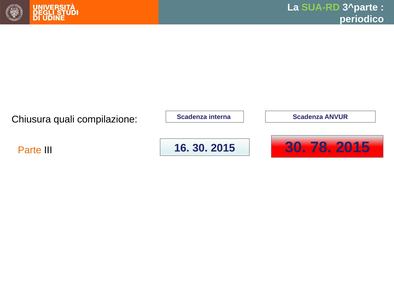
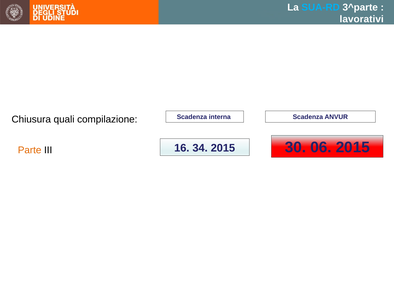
SUA-RD colour: light green -> light blue (321, 7)
periodico: periodico -> lavorativi (362, 19)
78: 78 -> 06 (321, 148)
16 30: 30 -> 34 (200, 148)
